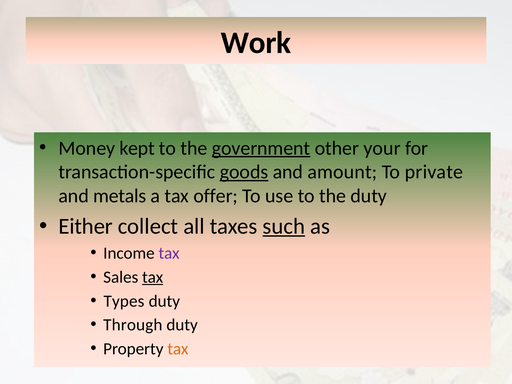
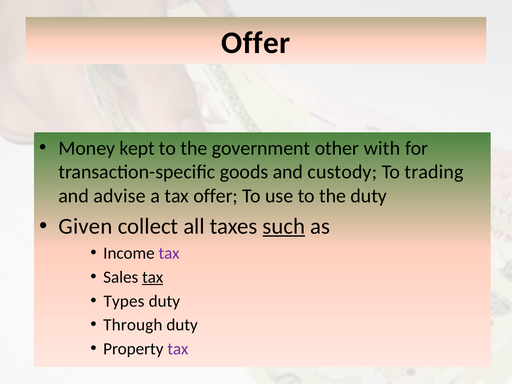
Work: Work -> Offer (256, 43)
government underline: present -> none (261, 148)
your: your -> with (382, 148)
goods underline: present -> none (244, 172)
amount: amount -> custody (342, 172)
private: private -> trading (434, 172)
metals: metals -> advise (120, 196)
Either: Either -> Given (85, 226)
tax colour: orange -> purple (178, 349)
